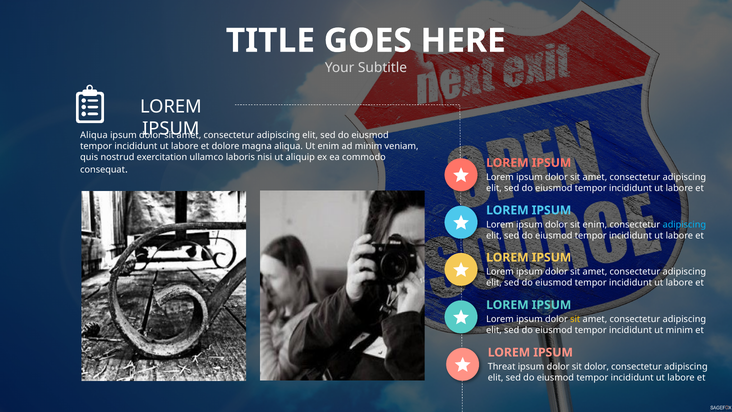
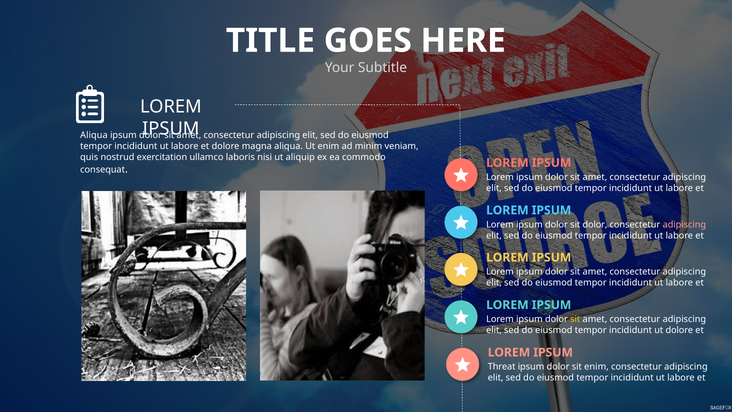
sit enim: enim -> dolor (595, 225)
adipiscing colour: light blue -> pink (684, 225)
ut minim: minim -> dolore (679, 330)
sit dolor: dolor -> enim (596, 367)
